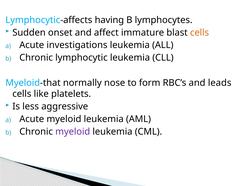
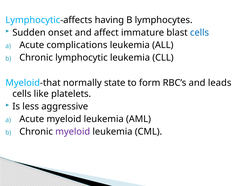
cells colour: orange -> blue (200, 33)
investigations: investigations -> complications (77, 45)
nose: nose -> state (115, 83)
